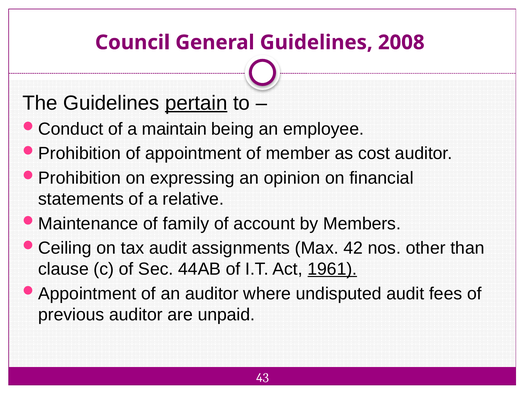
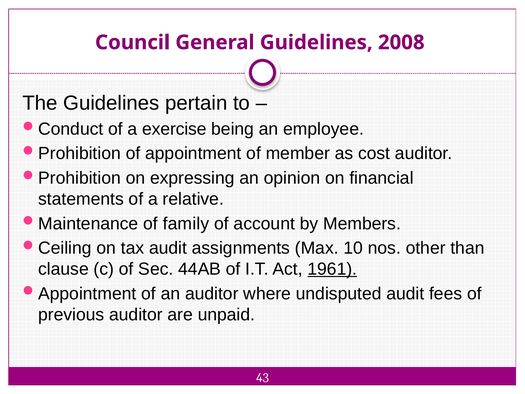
pertain underline: present -> none (196, 103)
maintain: maintain -> exercise (174, 129)
42: 42 -> 10 (353, 248)
